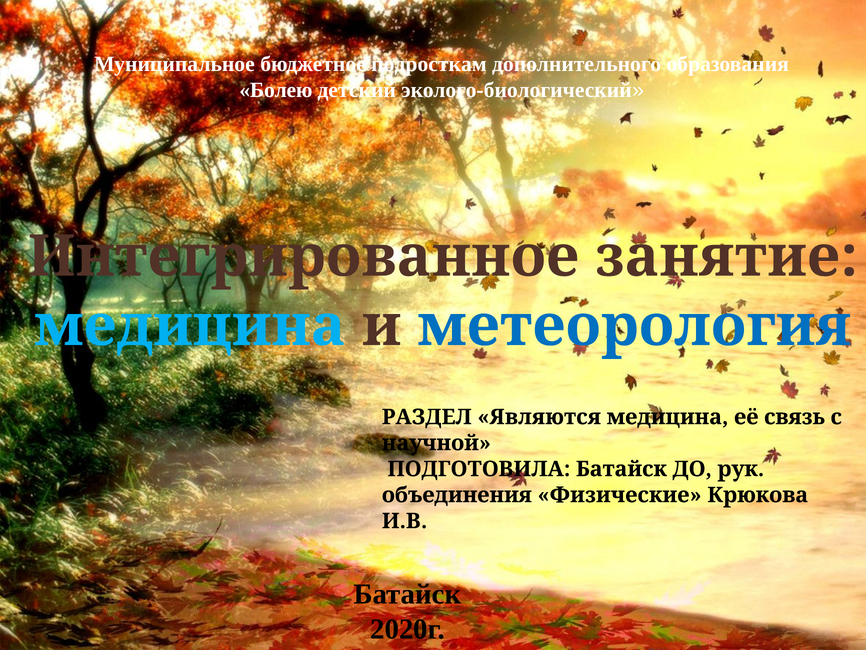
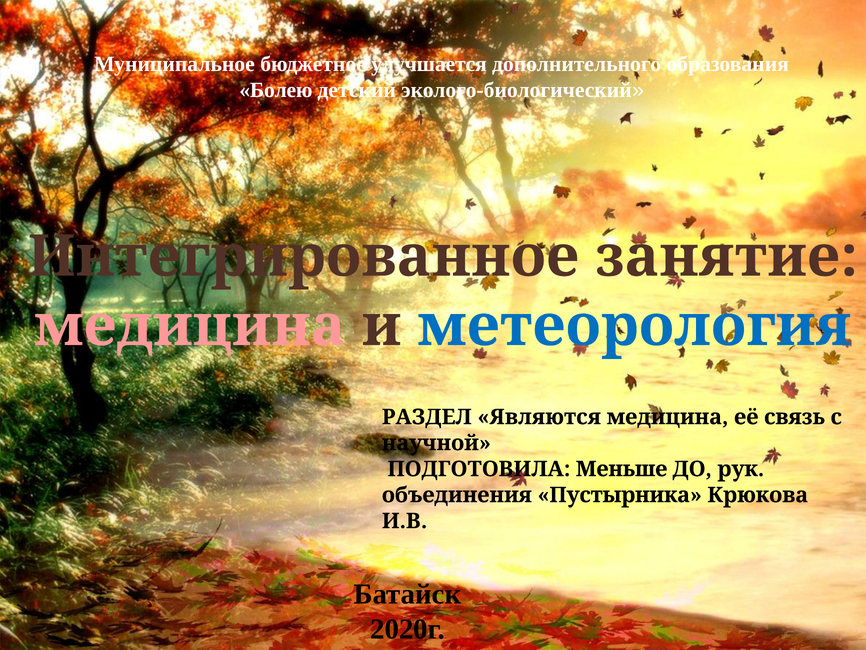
подросткам: подросткам -> улучшается (429, 64)
медицина colour: light blue -> pink (190, 326)
ПОДГОТОВИЛА Батайск: Батайск -> Меньше (622, 469)
Физические: Физические -> Пустырника (620, 495)
